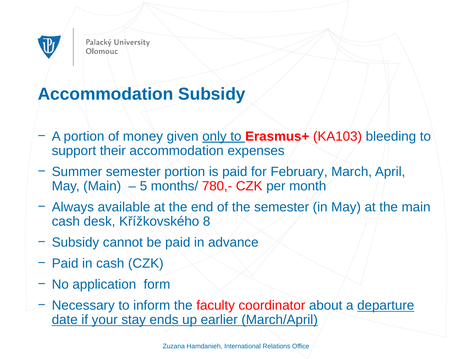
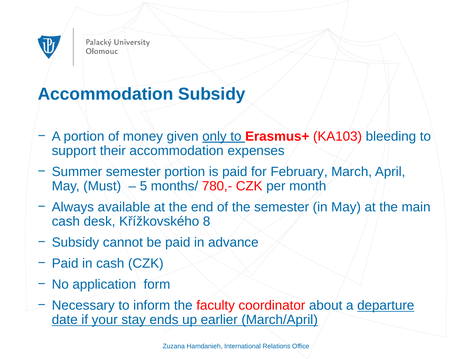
May Main: Main -> Must (102, 186)
